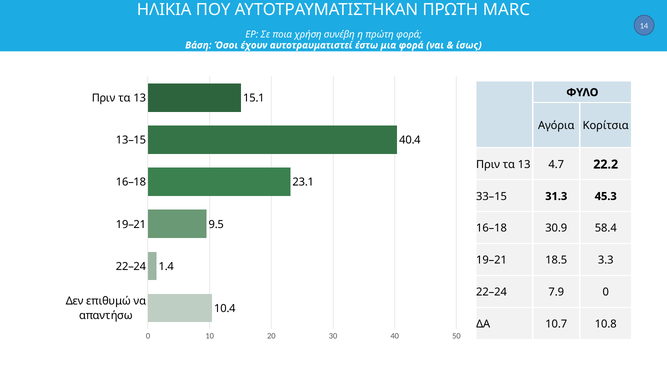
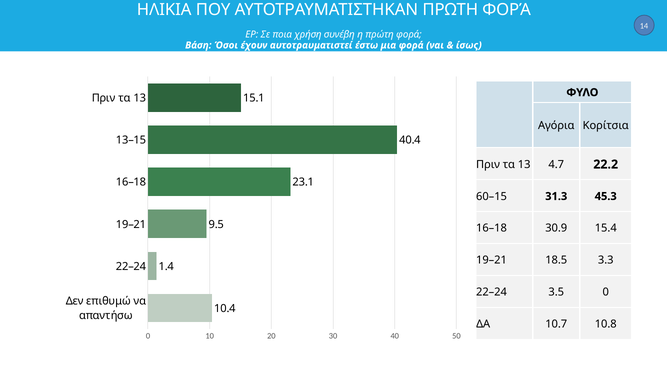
ΠΡΩΤΗ MARC: MARC -> ΦΟΡΆ (507, 10)
33–15: 33–15 -> 60–15 (492, 196)
58.4: 58.4 -> 15.4 (606, 228)
7.9: 7.9 -> 3.5 (556, 292)
